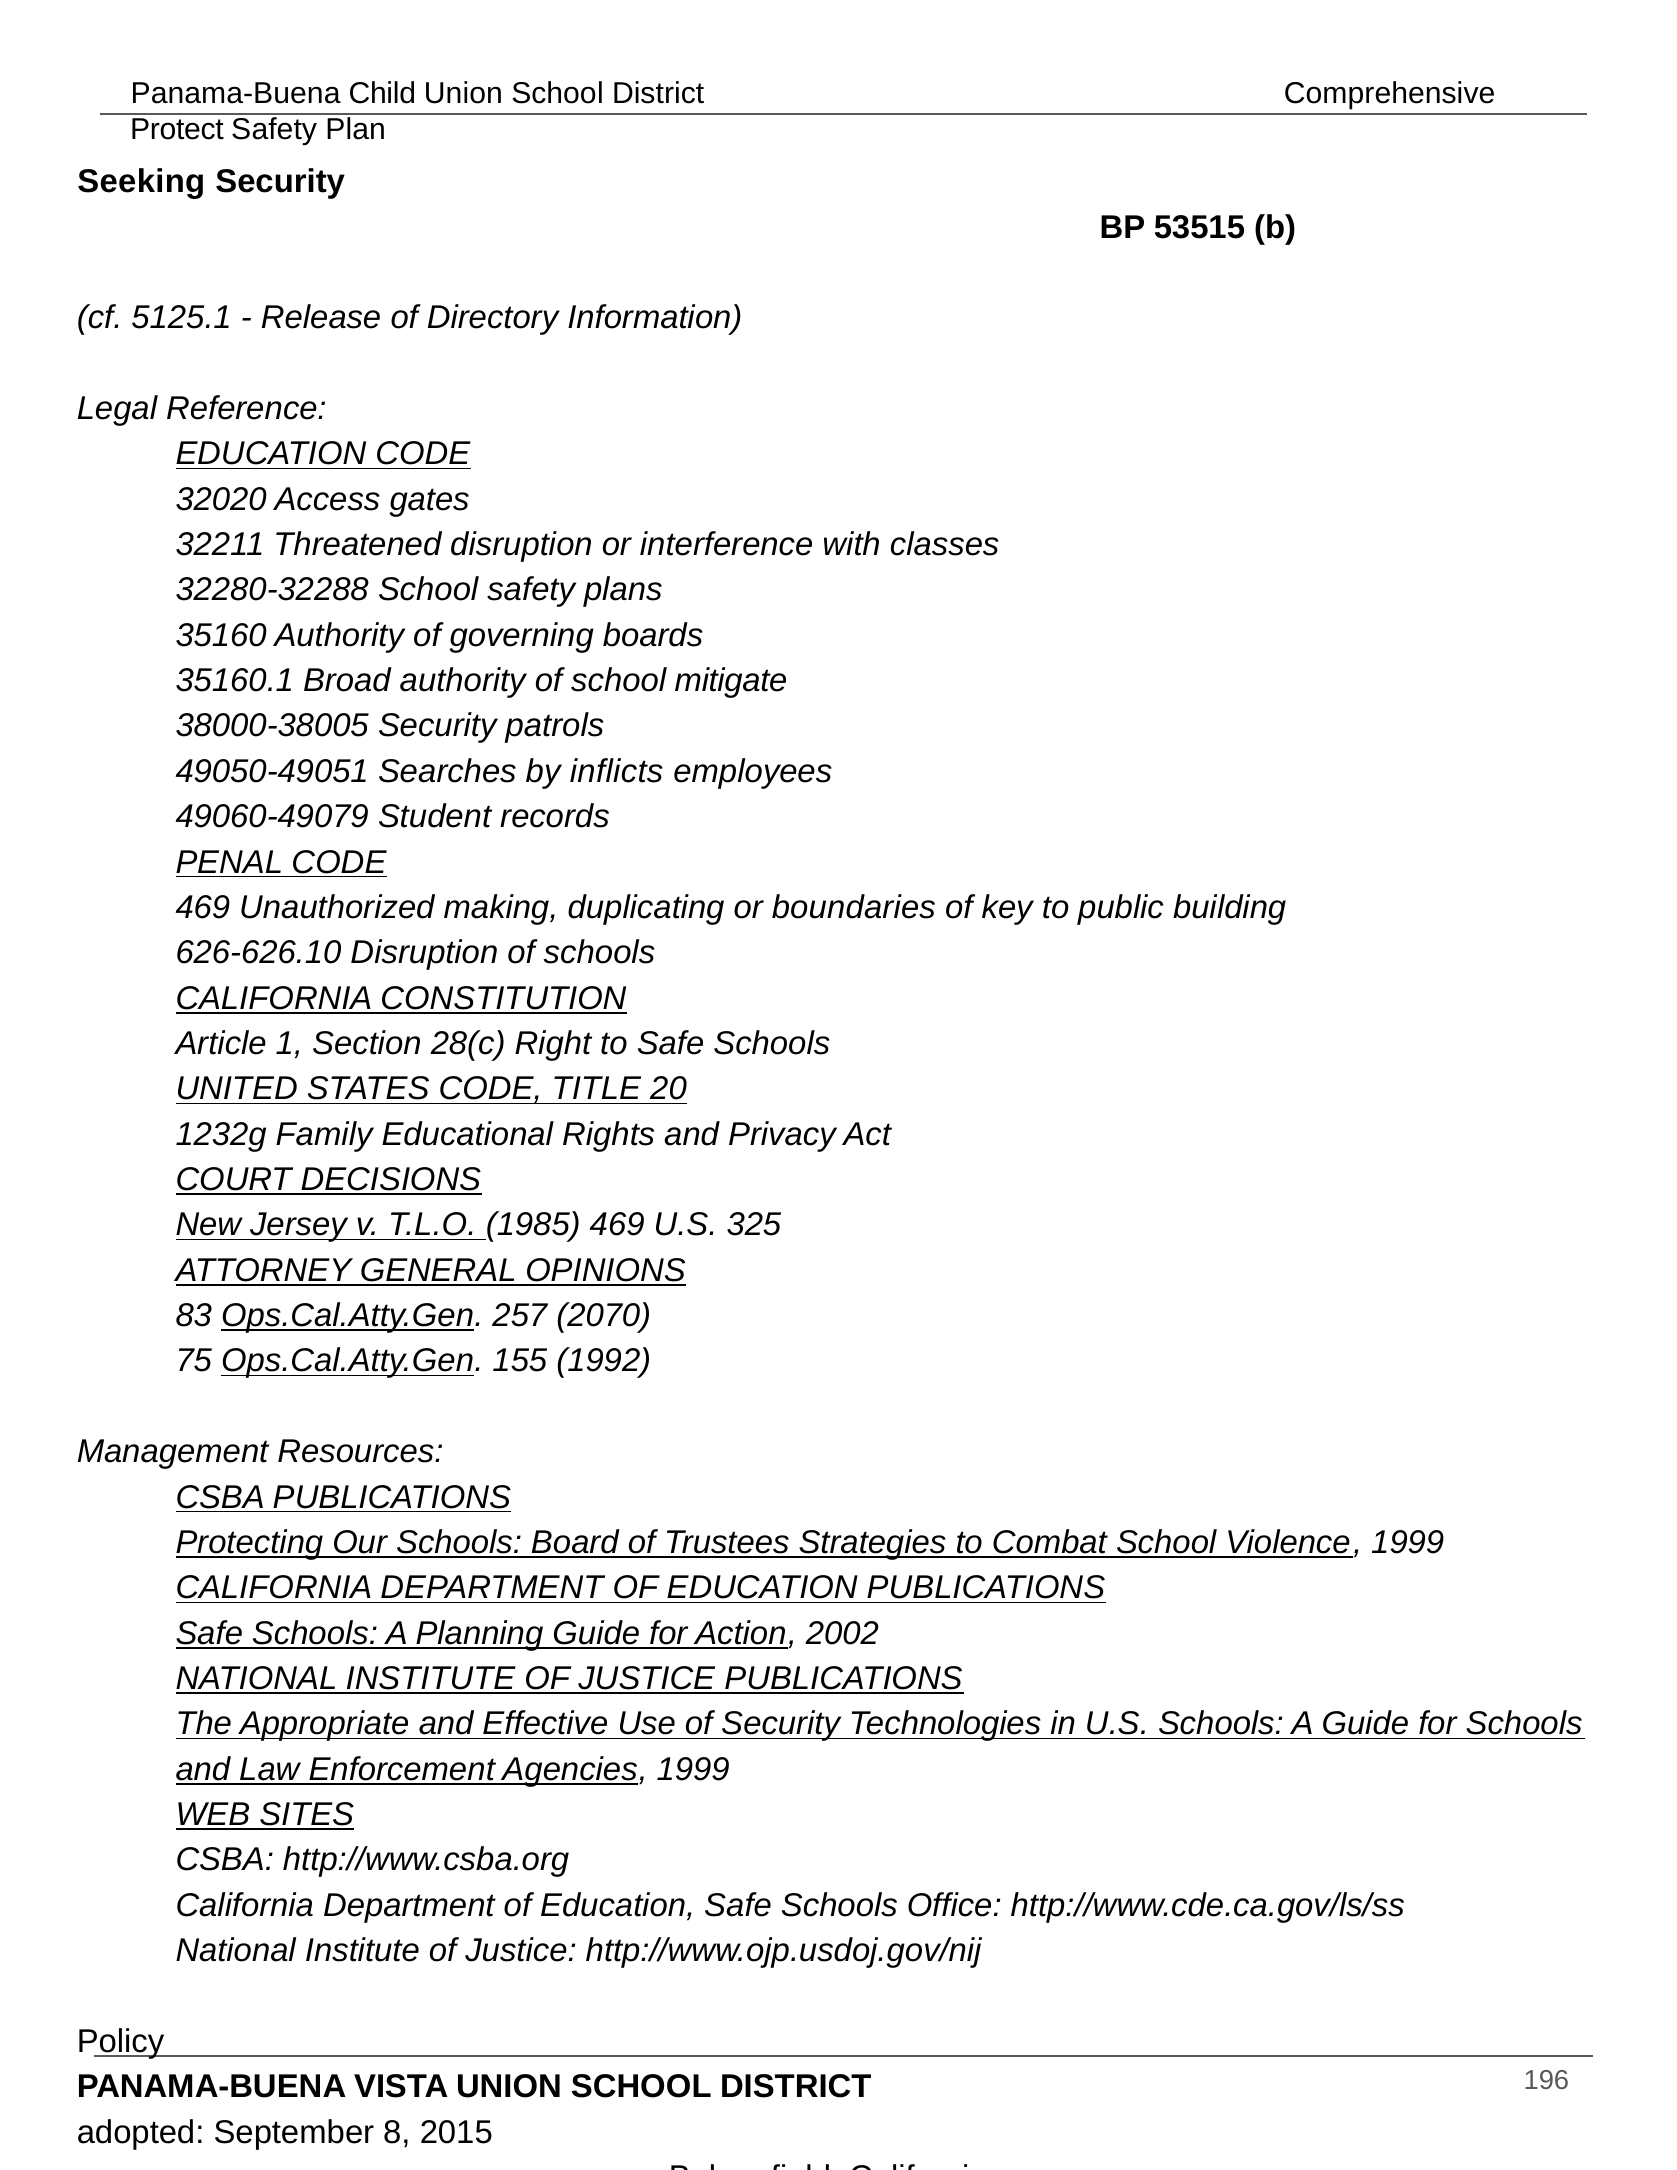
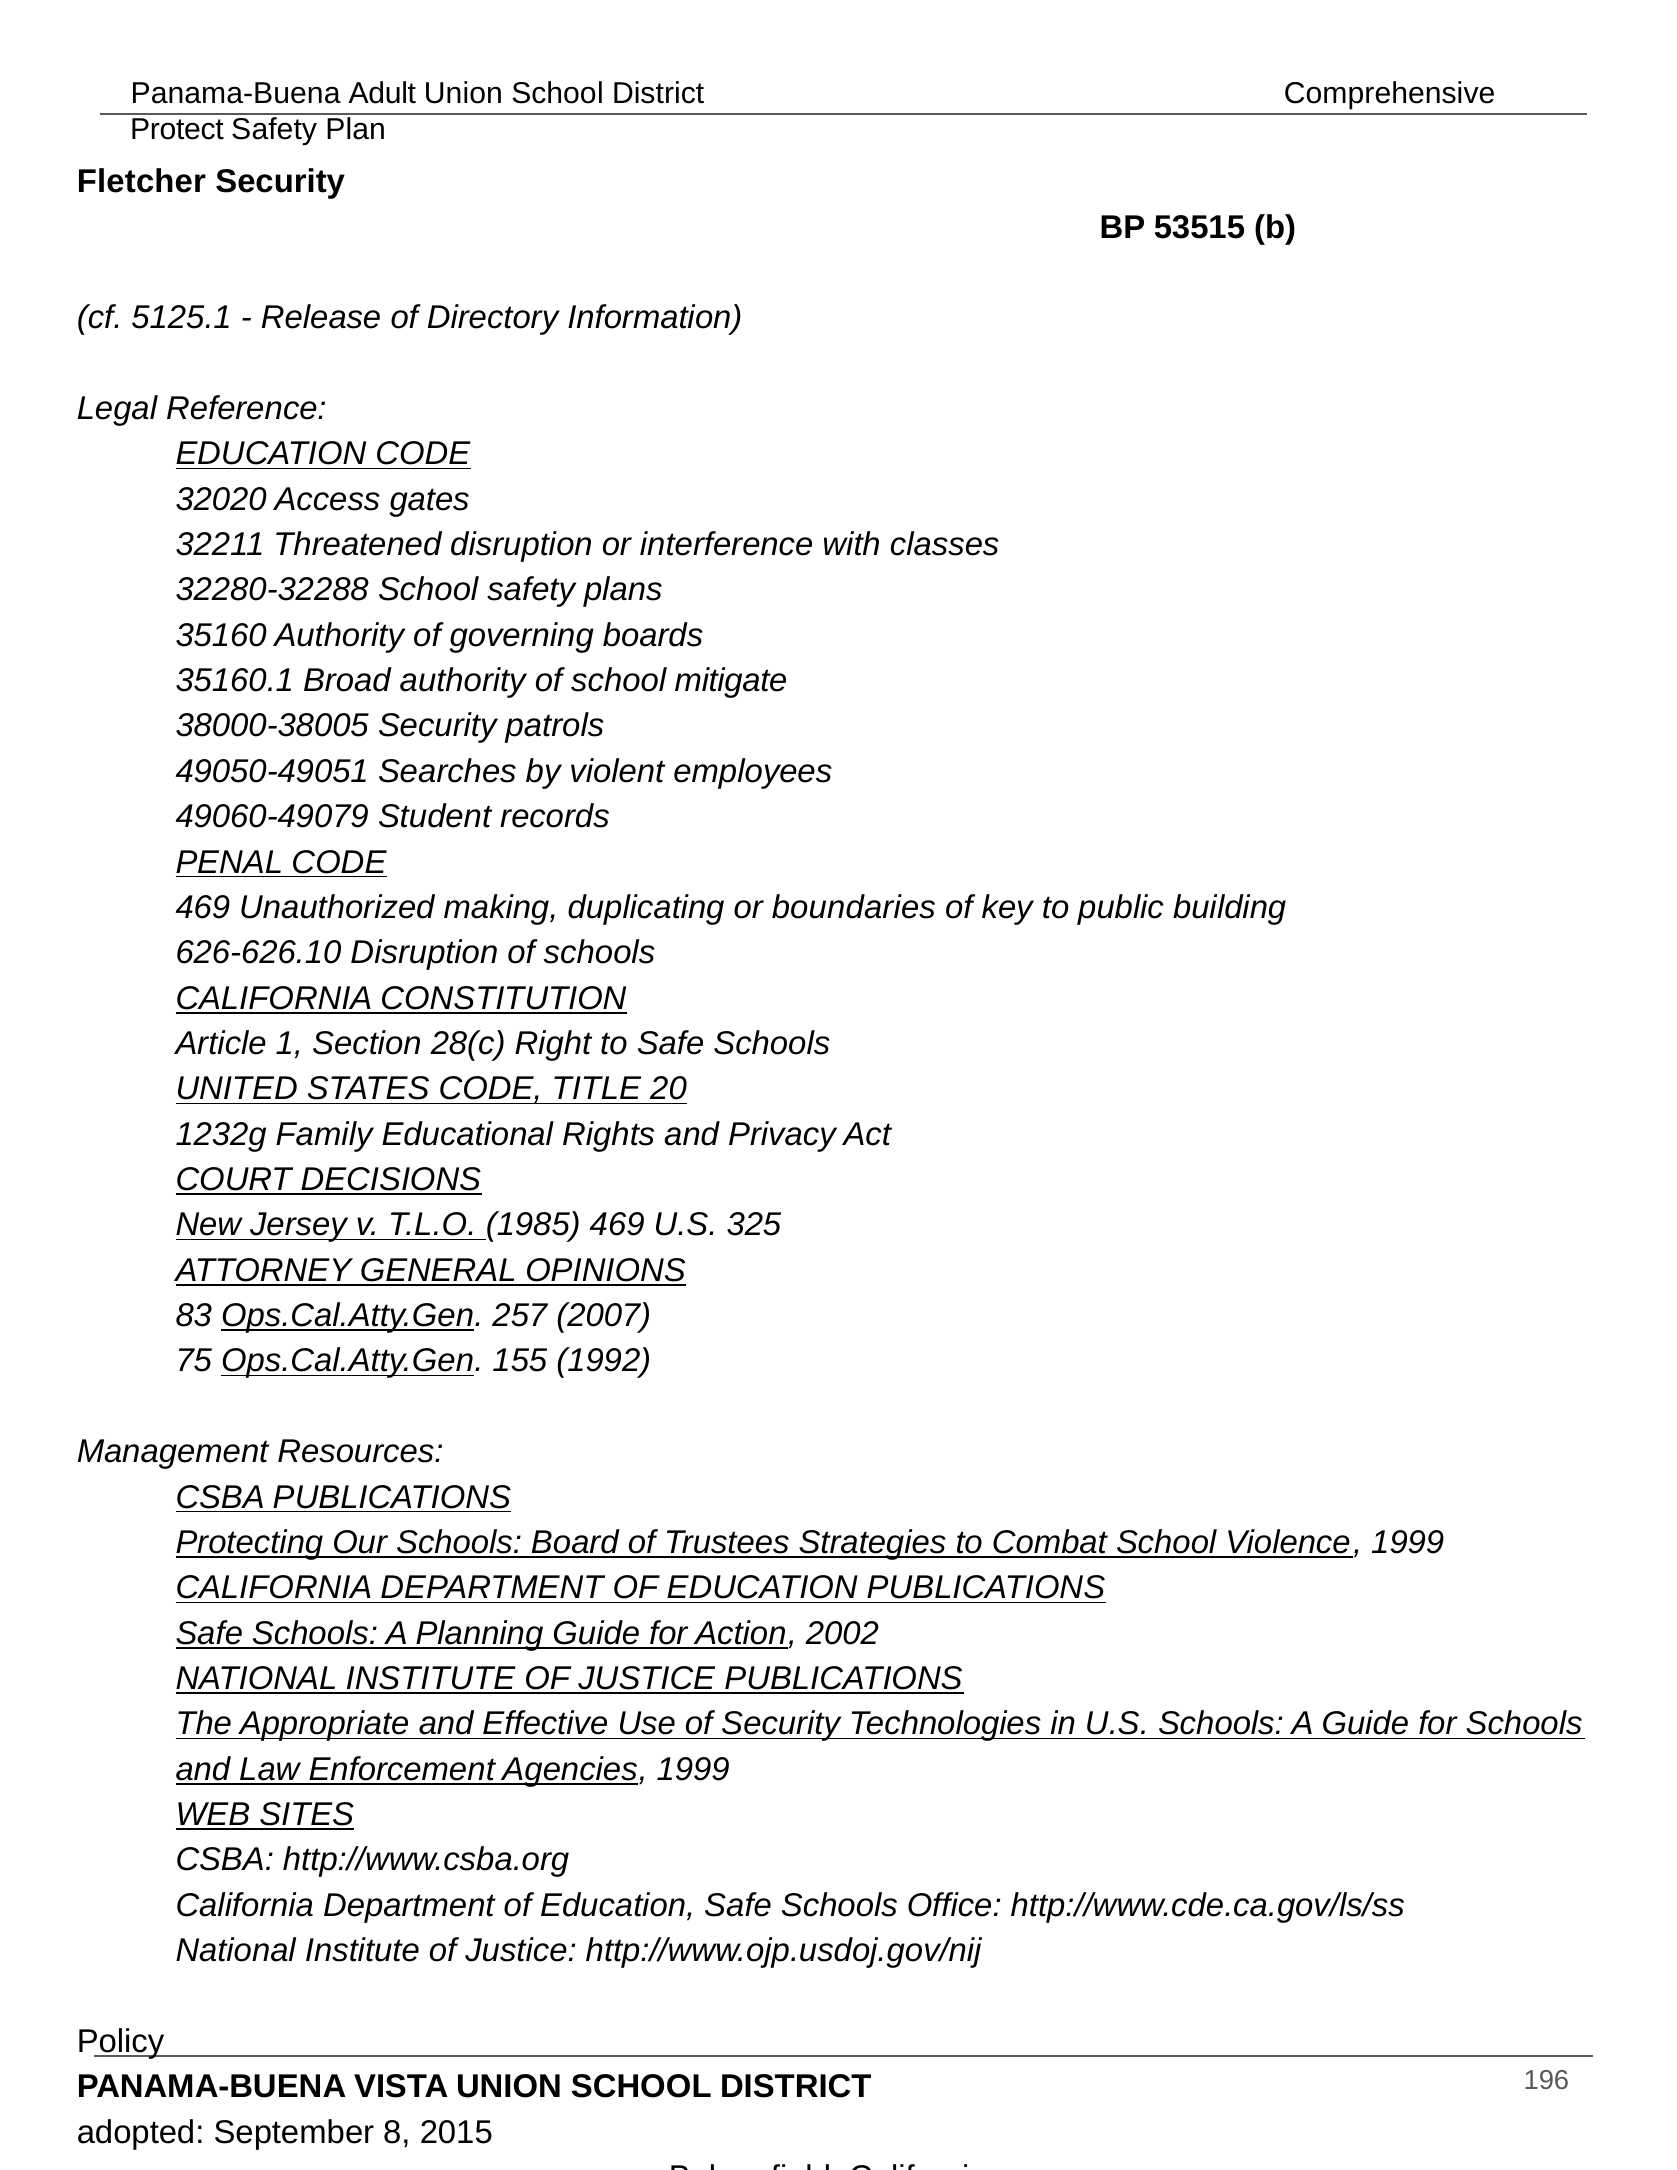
Child: Child -> Adult (382, 94)
Seeking: Seeking -> Fletcher (141, 182)
inflicts: inflicts -> violent (617, 772)
2070: 2070 -> 2007 (604, 1316)
